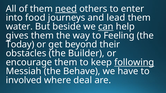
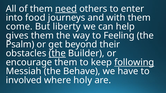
lead: lead -> with (116, 18)
water: water -> come (19, 27)
beside: beside -> liberty (67, 27)
can underline: present -> none (106, 27)
Today: Today -> Psalm (20, 45)
the underline: none -> present (57, 54)
deal: deal -> holy (83, 80)
